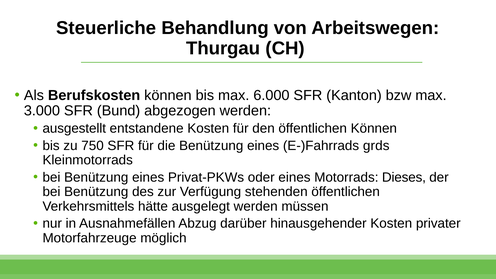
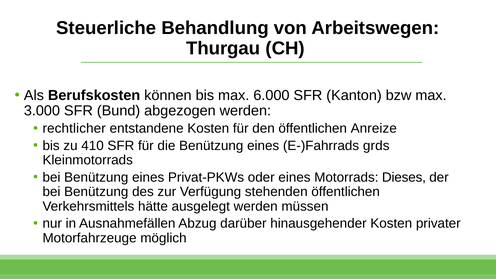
ausgestellt: ausgestellt -> rechtlicher (74, 128)
öffentlichen Können: Können -> Anreize (374, 128)
750: 750 -> 410 (93, 146)
